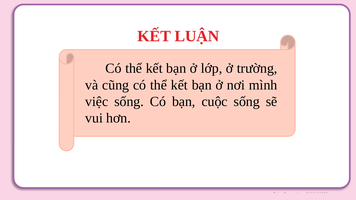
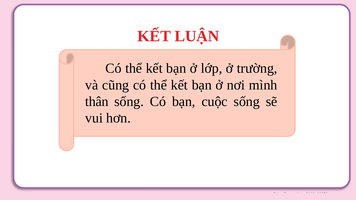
việc: việc -> thân (97, 102)
